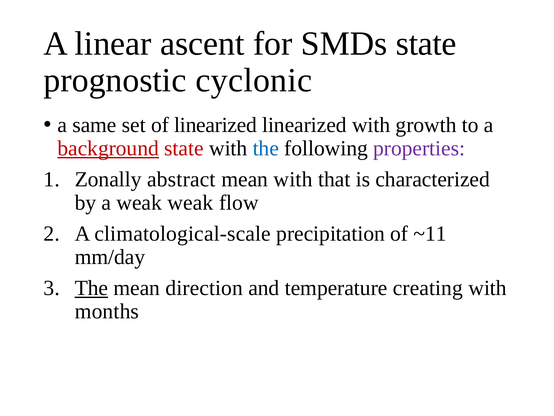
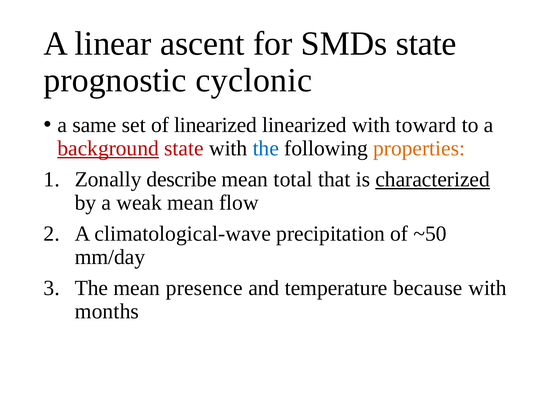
growth: growth -> toward (426, 125)
properties colour: purple -> orange (419, 148)
abstract: abstract -> describe (182, 179)
mean with: with -> total (293, 179)
characterized underline: none -> present (433, 179)
weak weak: weak -> mean (191, 202)
climatological-scale: climatological-scale -> climatological-wave (183, 233)
~11: ~11 -> ~50 (430, 233)
The underline: present -> none (91, 288)
direction: direction -> presence (204, 288)
creating: creating -> because (428, 288)
